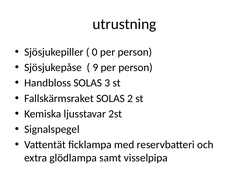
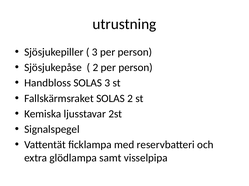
0: 0 -> 3 (95, 52)
9: 9 -> 2 (95, 68)
